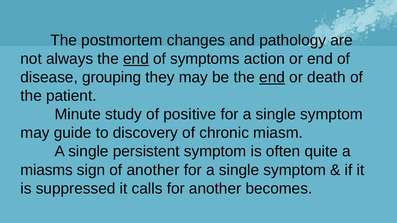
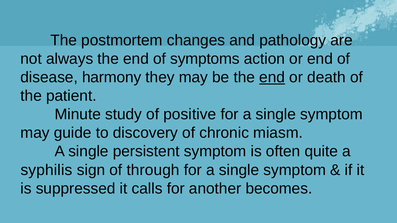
end underline: present -> none (136, 59)
grouping: grouping -> harmony (112, 77)
miasms: miasms -> syphilis (46, 170)
of another: another -> through (153, 170)
